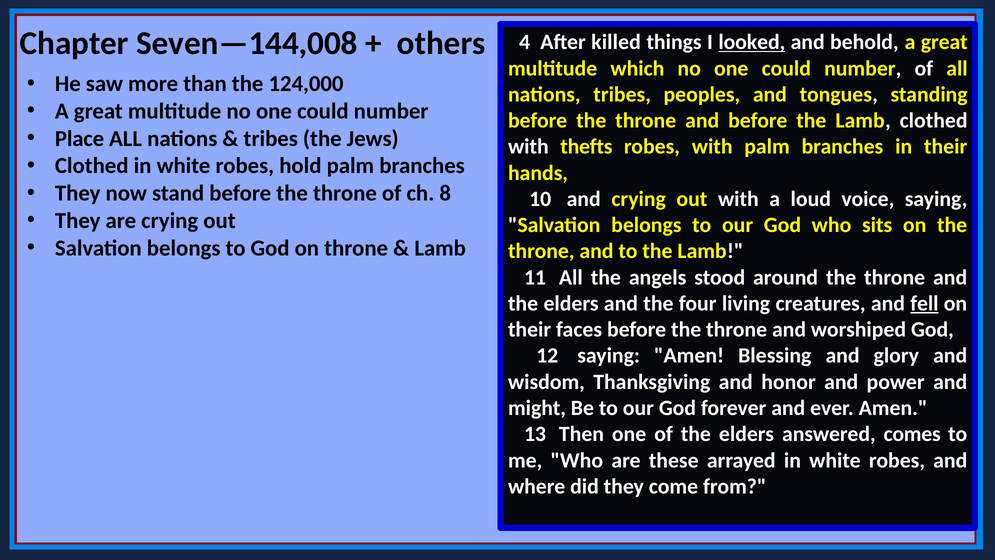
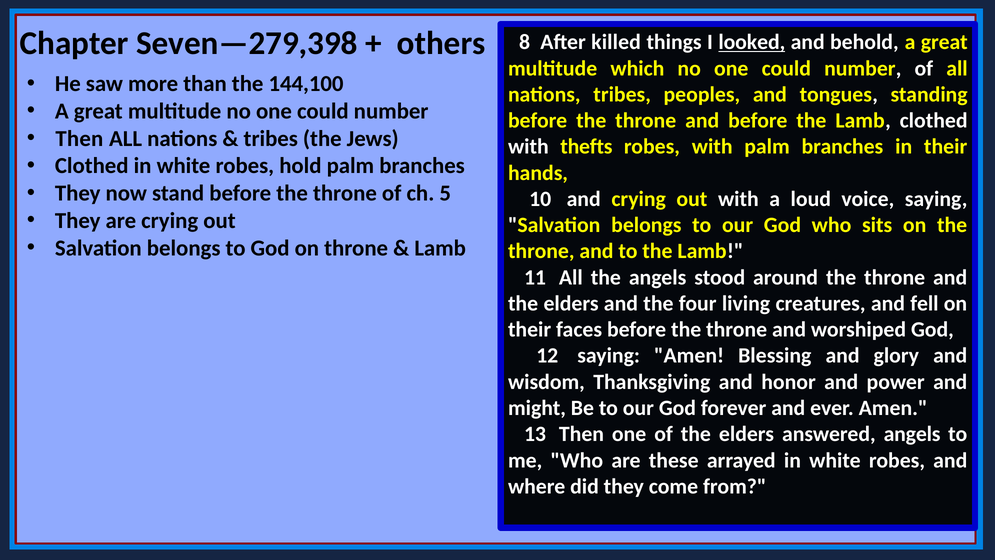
Seven—144,008: Seven—144,008 -> Seven—279,398 (247, 43)
4: 4 -> 8 (525, 42)
124,000: 124,000 -> 144,100 (306, 84)
Place: Place -> Then (79, 138)
8: 8 -> 5 (445, 193)
fell underline: present -> none (924, 303)
answered comes: comes -> angels (912, 434)
